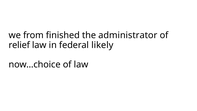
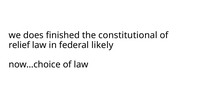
from: from -> does (33, 35)
administrator: administrator -> constitutional (128, 35)
